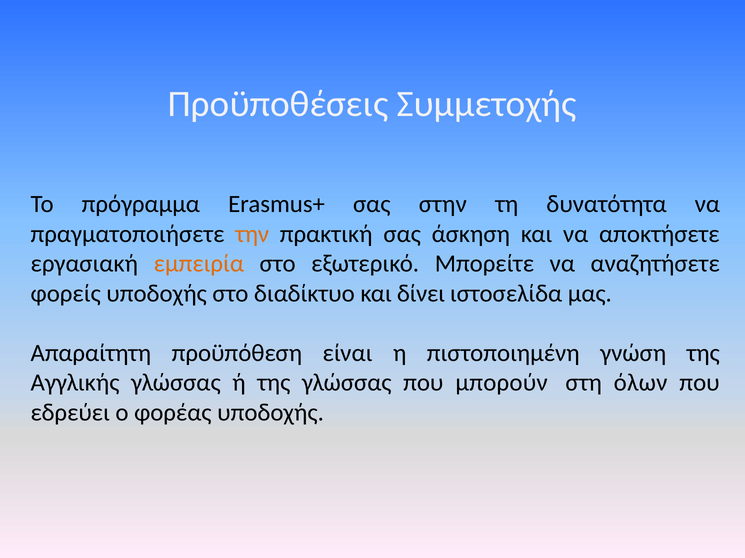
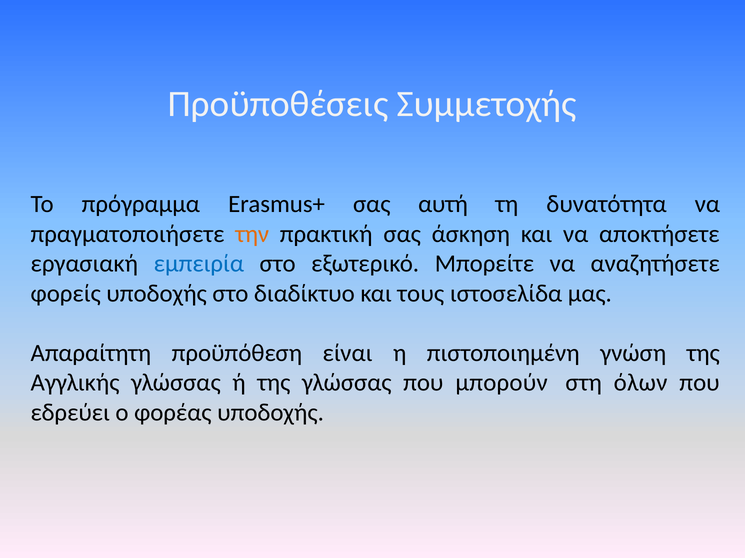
στην: στην -> αυτή (443, 204)
εμπειρία colour: orange -> blue (199, 264)
δίνει: δίνει -> τους (421, 294)
